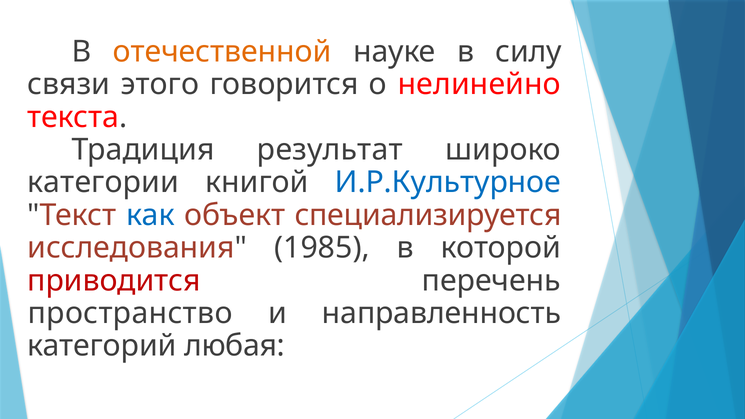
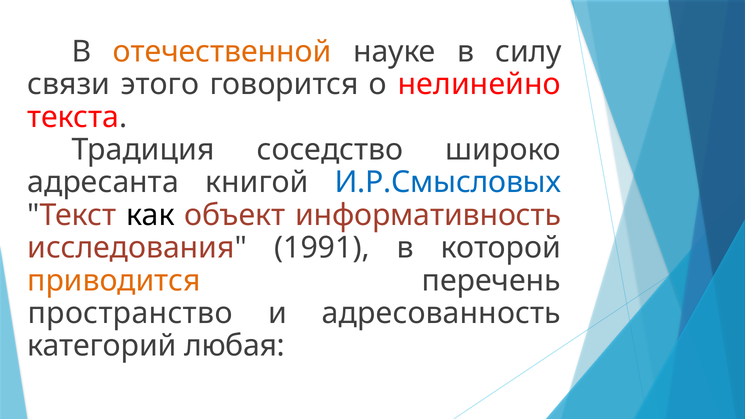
результат: результат -> соседство (330, 150)
категории: категории -> адресанта (103, 183)
И.Р.Культурное: И.Р.Культурное -> И.Р.Смысловых (448, 183)
как colour: blue -> black (150, 215)
специализируется: специализируется -> информативность (428, 215)
1985: 1985 -> 1991 (322, 248)
приводится colour: red -> orange (114, 281)
направленность: направленность -> адресованность (441, 313)
